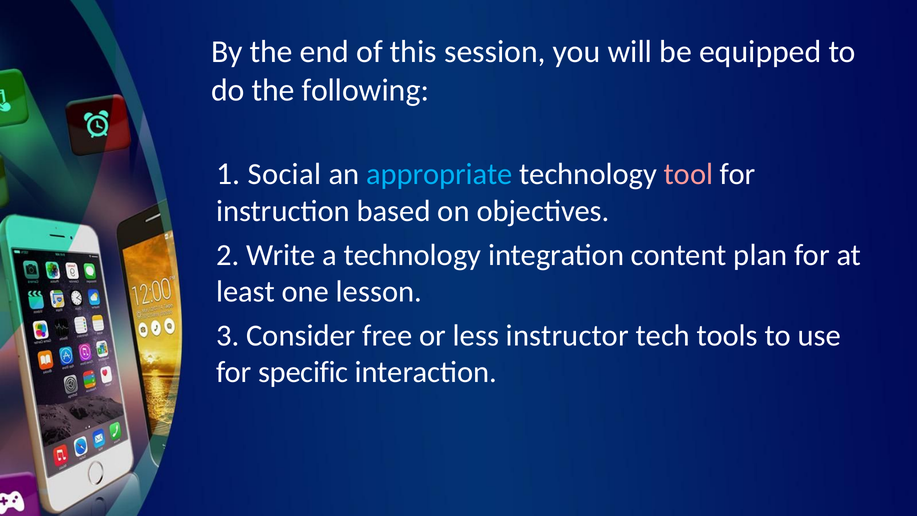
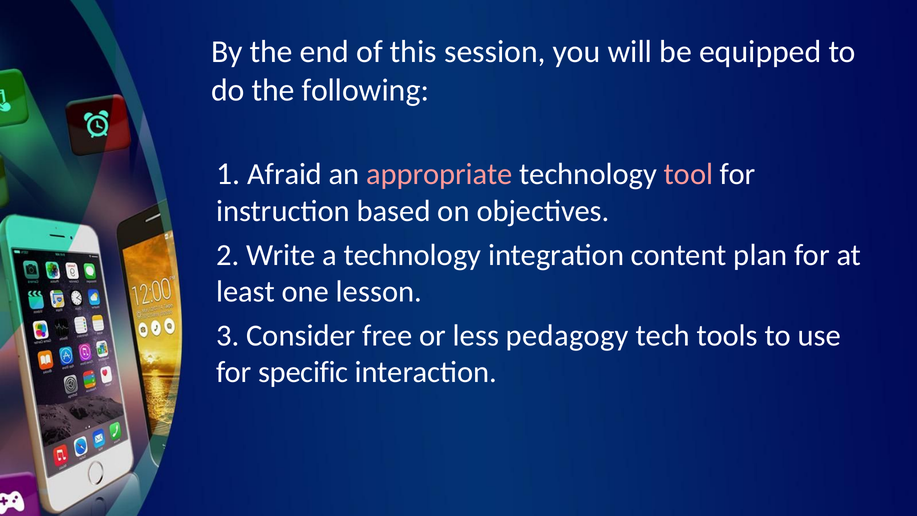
Social: Social -> Afraid (285, 174)
appropriate colour: light blue -> pink (439, 174)
instructor: instructor -> pedagogy (567, 335)
